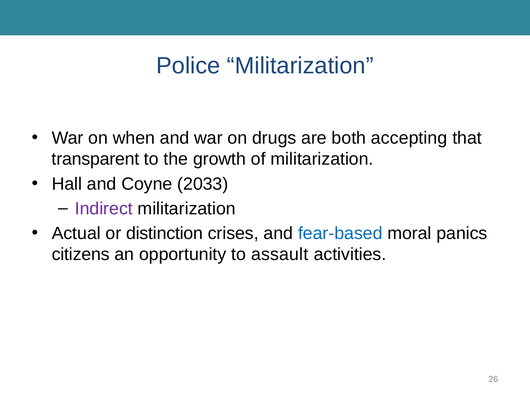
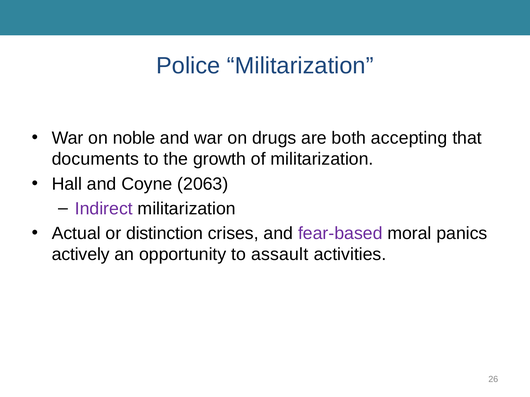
when: when -> noble (134, 138)
transparent: transparent -> documents (95, 159)
2033: 2033 -> 2063 (203, 184)
fear-based colour: blue -> purple (340, 234)
citizens: citizens -> actively (81, 255)
